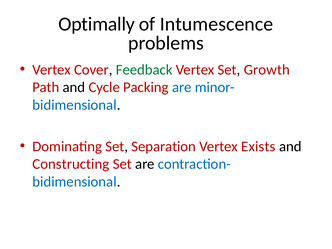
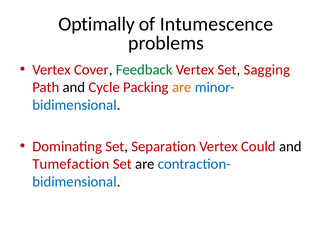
Growth: Growth -> Sagging (267, 70)
are colour: blue -> orange (182, 87)
Exists: Exists -> Could (258, 146)
Constructing: Constructing -> Tumefaction (71, 164)
